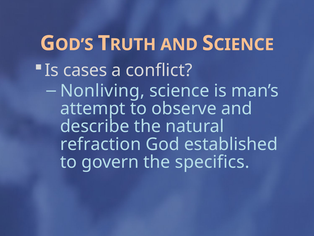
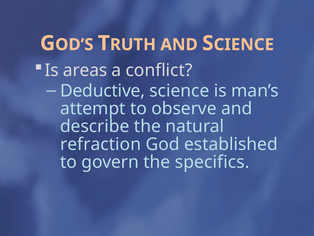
cases: cases -> areas (85, 70)
Nonliving: Nonliving -> Deductive (103, 91)
